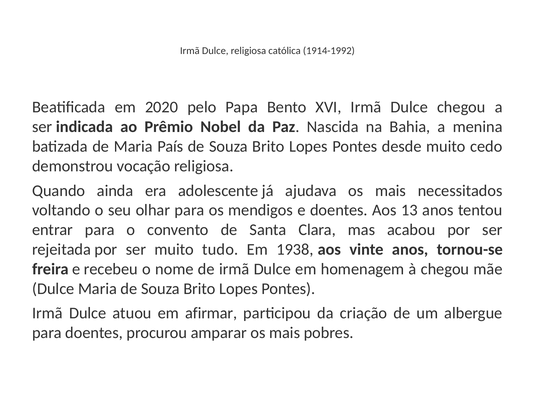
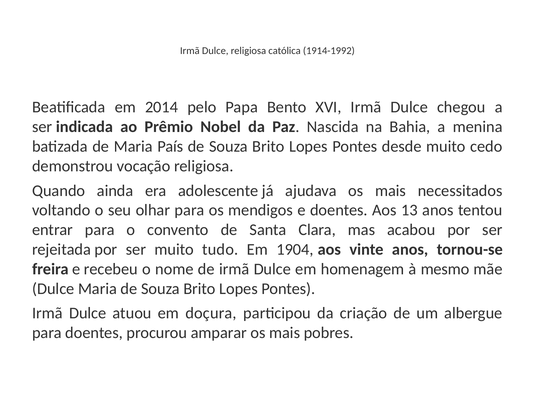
2020: 2020 -> 2014 (162, 107)
1938: 1938 -> 1904 (295, 250)
à chegou: chegou -> mesmo (445, 269)
afirmar: afirmar -> doçura (211, 313)
